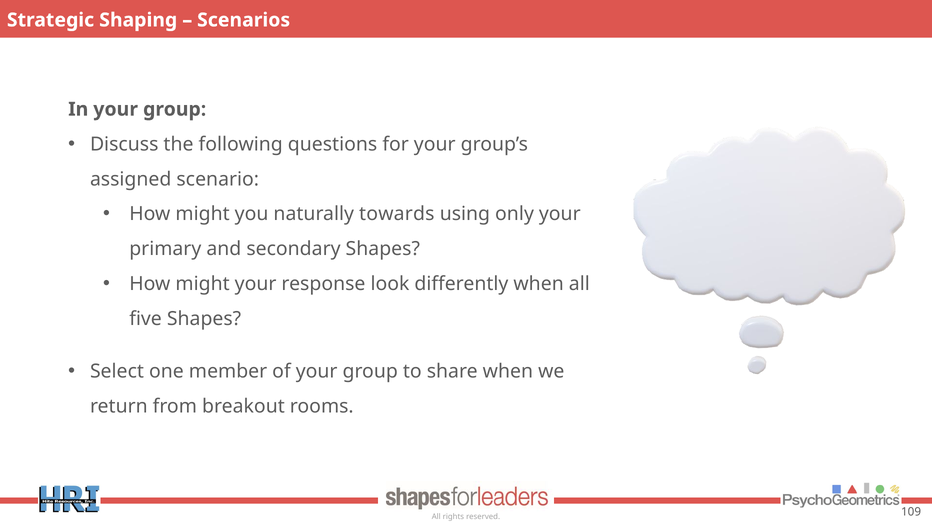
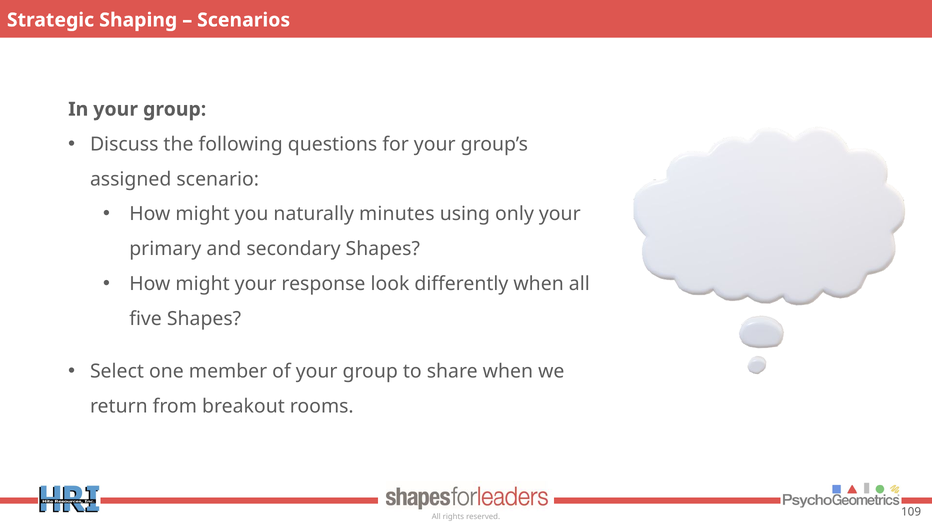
towards: towards -> minutes (397, 214)
